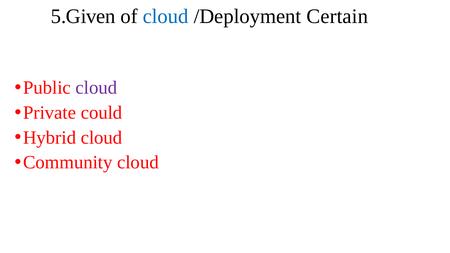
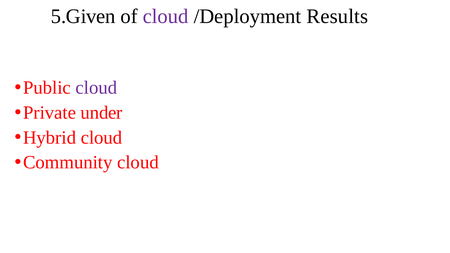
cloud colour: blue -> purple (166, 16)
Certain: Certain -> Results (337, 16)
could: could -> under (102, 113)
